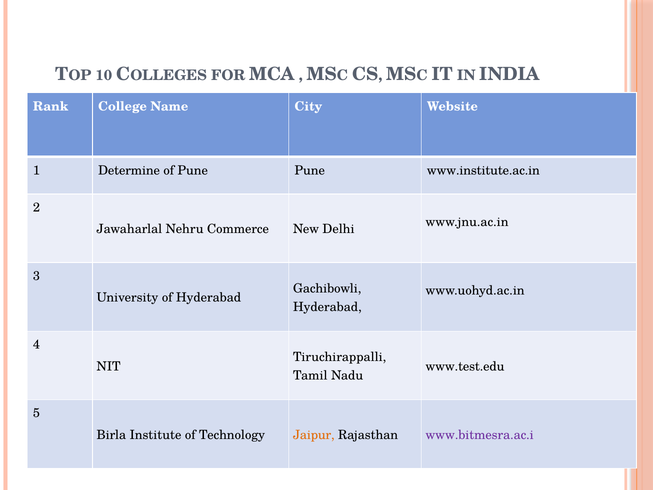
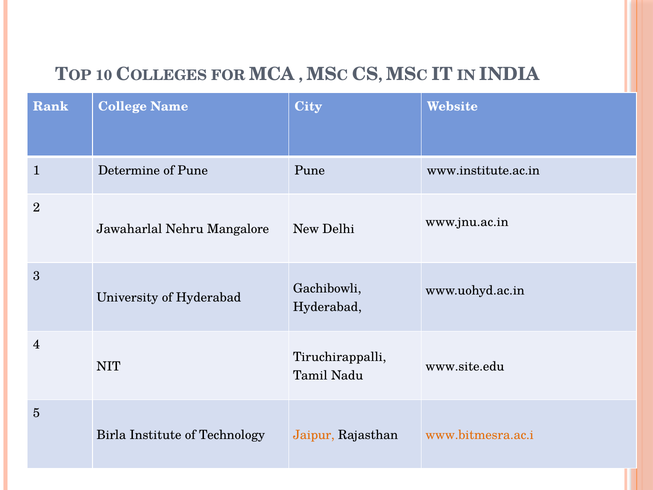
Commerce: Commerce -> Mangalore (238, 229)
www.test.edu: www.test.edu -> www.site.edu (465, 366)
www.bitmesra.ac.i colour: purple -> orange (480, 435)
